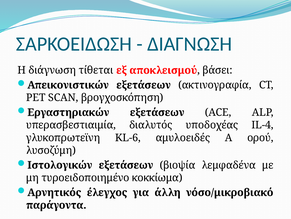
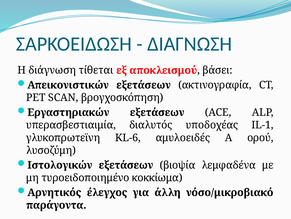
IL-4: IL-4 -> IL-1 (262, 125)
